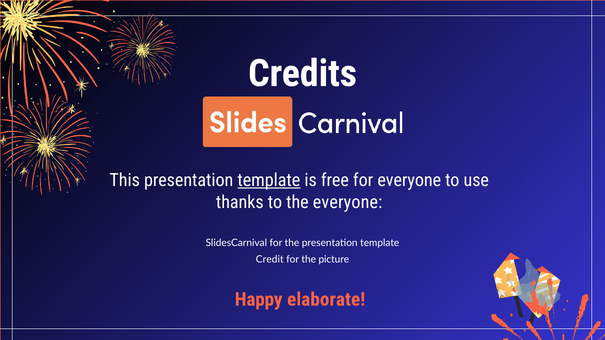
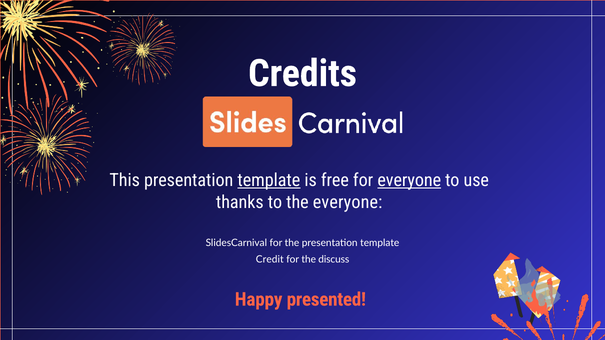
everyone underline: none -> present (409, 181)
picture: picture -> discuss (334, 260)
elaborate: elaborate -> presented (326, 300)
